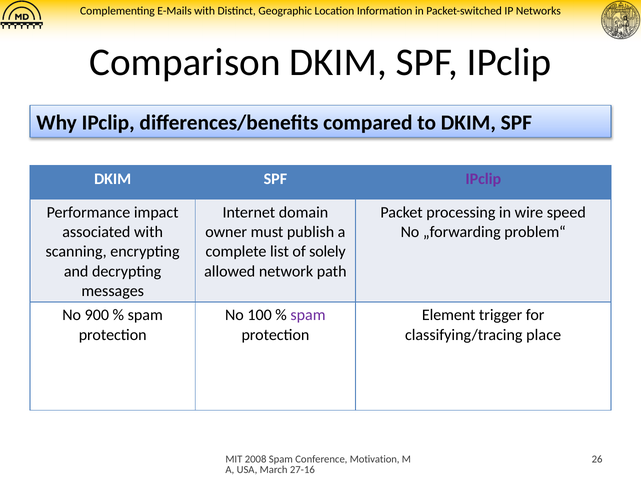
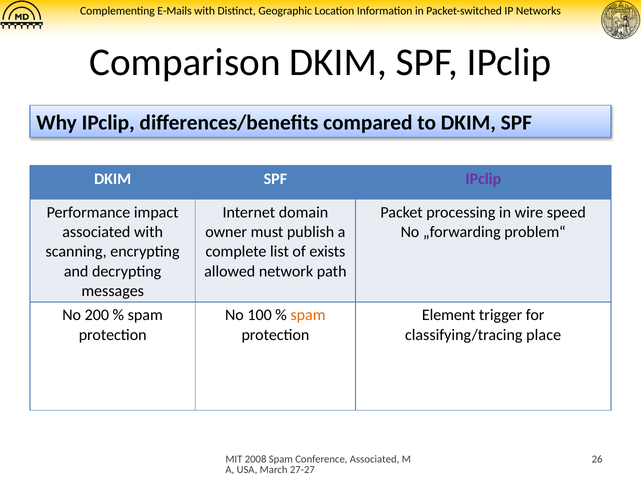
solely: solely -> exists (327, 252)
900: 900 -> 200 (97, 315)
spam colour: purple -> orange (308, 315)
Conference Motivation: Motivation -> Associated (375, 459)
27-16: 27-16 -> 27-27 (302, 470)
